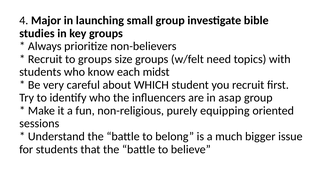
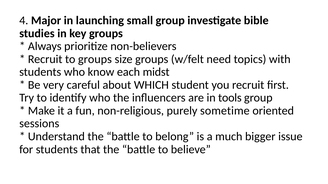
asap: asap -> tools (230, 98)
equipping: equipping -> sometime (225, 111)
